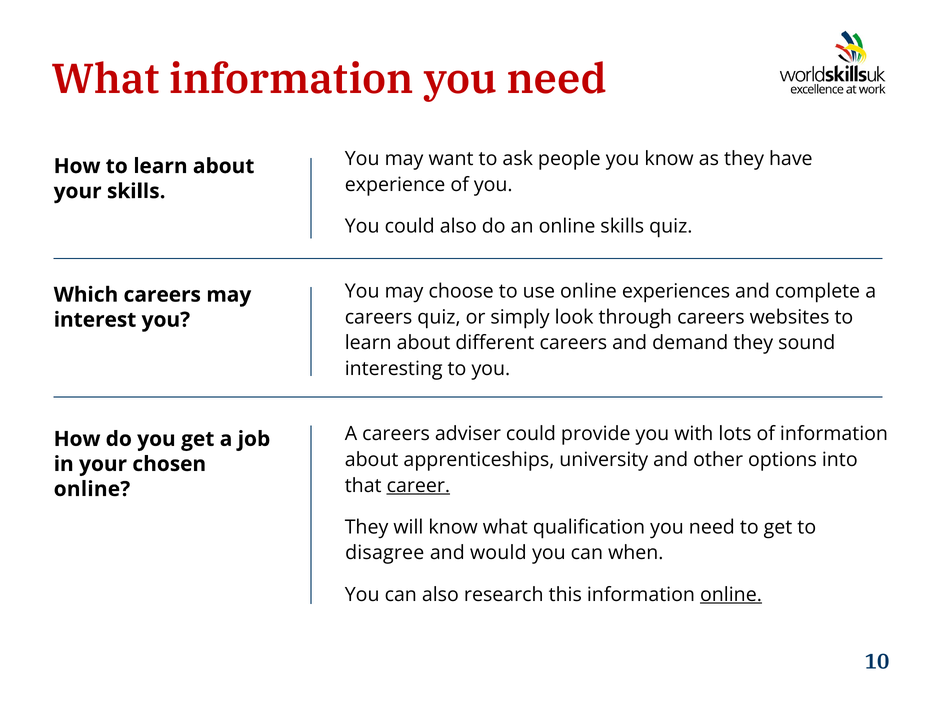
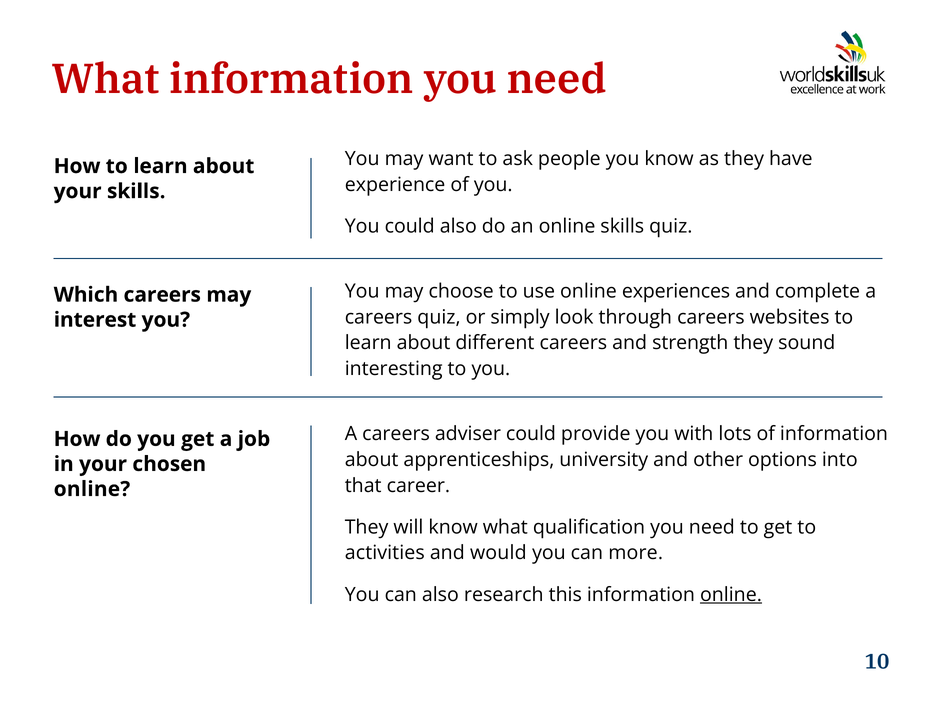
demand: demand -> strength (690, 343)
career underline: present -> none (418, 485)
disagree: disagree -> activities (385, 553)
when: when -> more (636, 553)
